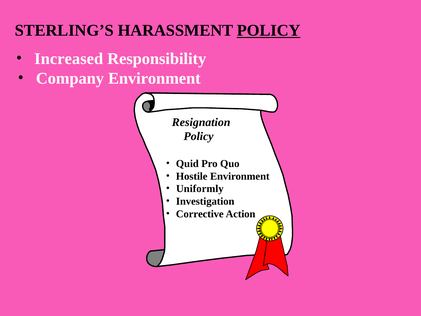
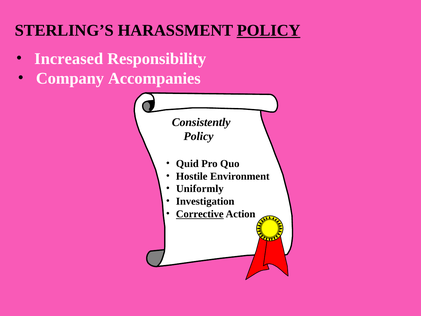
Company Environment: Environment -> Accompanies (154, 78)
Resignation: Resignation -> Consistently (201, 122)
Corrective underline: none -> present (200, 214)
